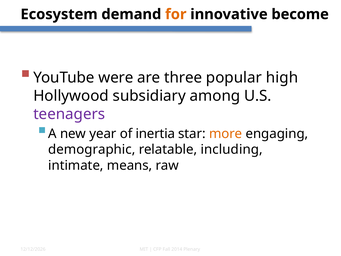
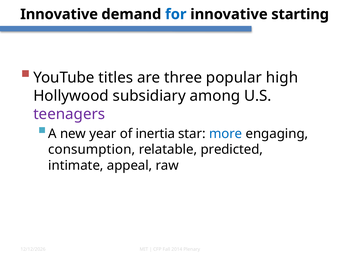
Ecosystem: Ecosystem -> Innovative (59, 14)
for colour: orange -> blue (176, 14)
become: become -> starting (300, 14)
were: were -> titles (116, 78)
more colour: orange -> blue (226, 133)
demographic: demographic -> consumption (92, 149)
including: including -> predicted (232, 149)
means: means -> appeal (130, 165)
